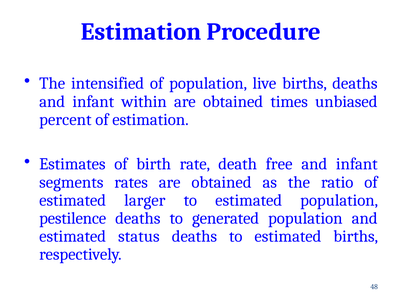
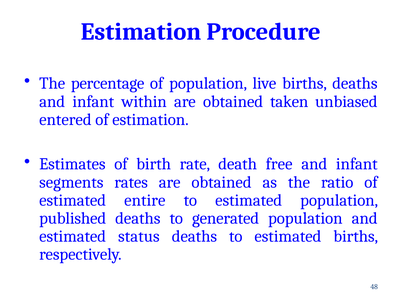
intensified: intensified -> percentage (108, 84)
times: times -> taken (289, 102)
percent: percent -> entered (65, 120)
larger: larger -> entire (145, 201)
pestilence: pestilence -> published (73, 219)
